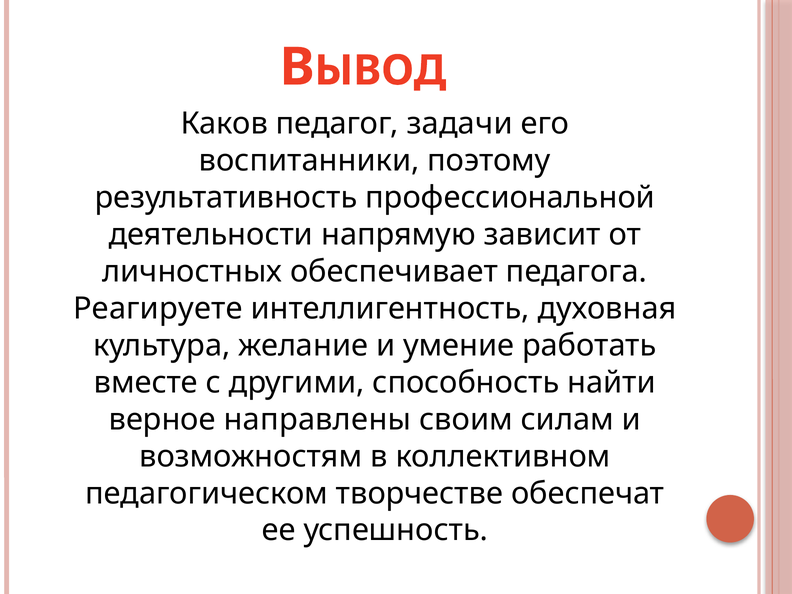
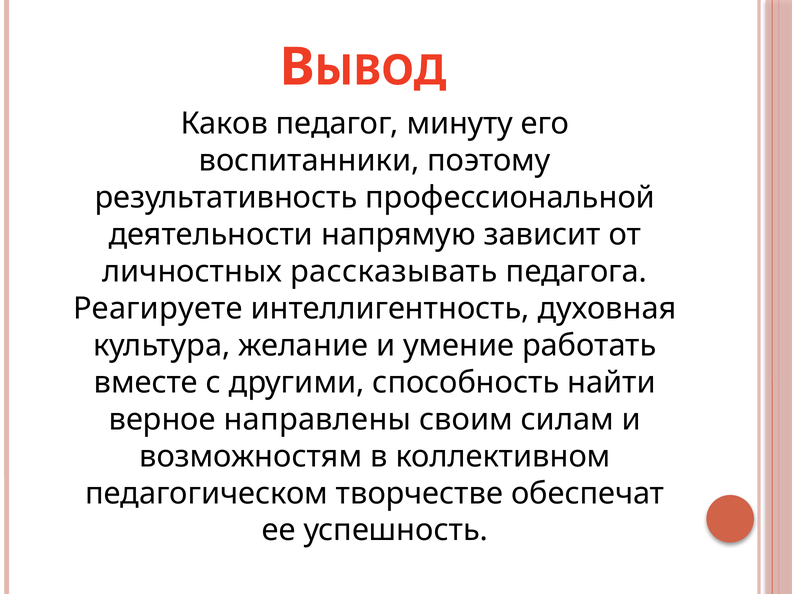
задачи: задачи -> минуту (460, 124)
обеспечивает: обеспечивает -> рассказывать (394, 271)
